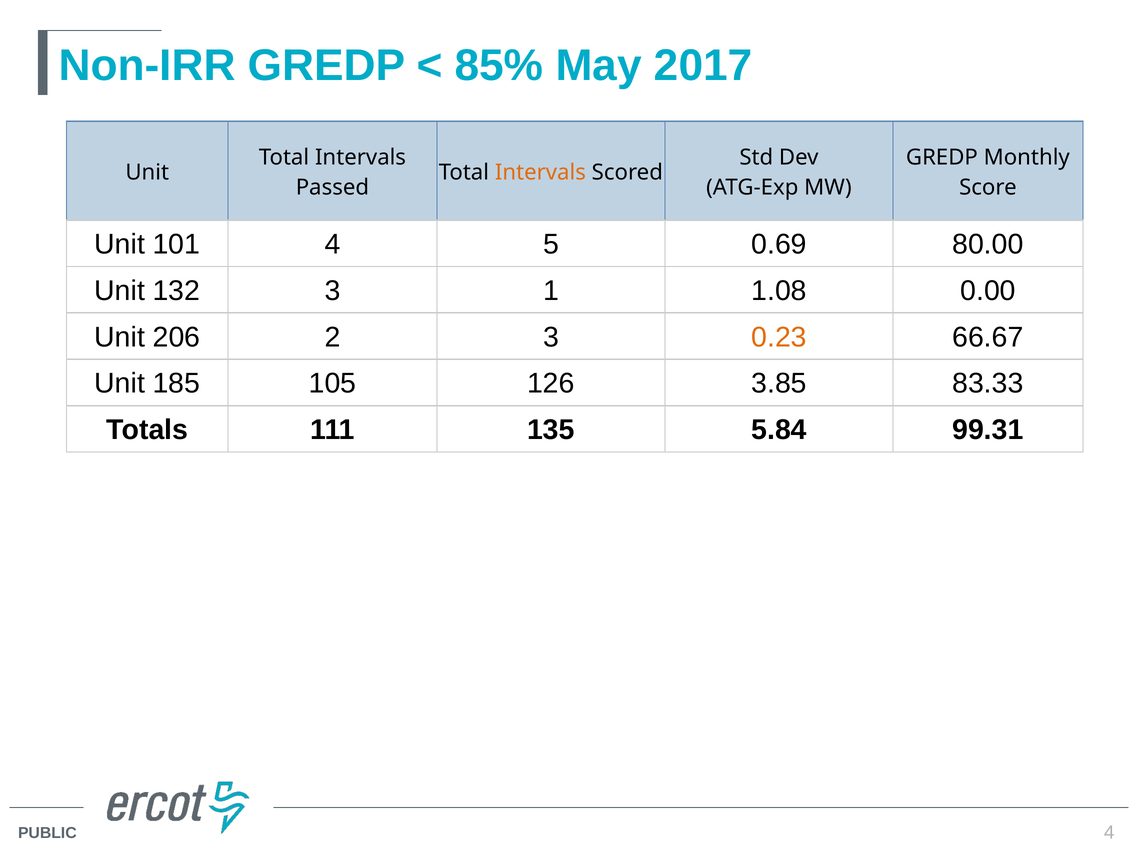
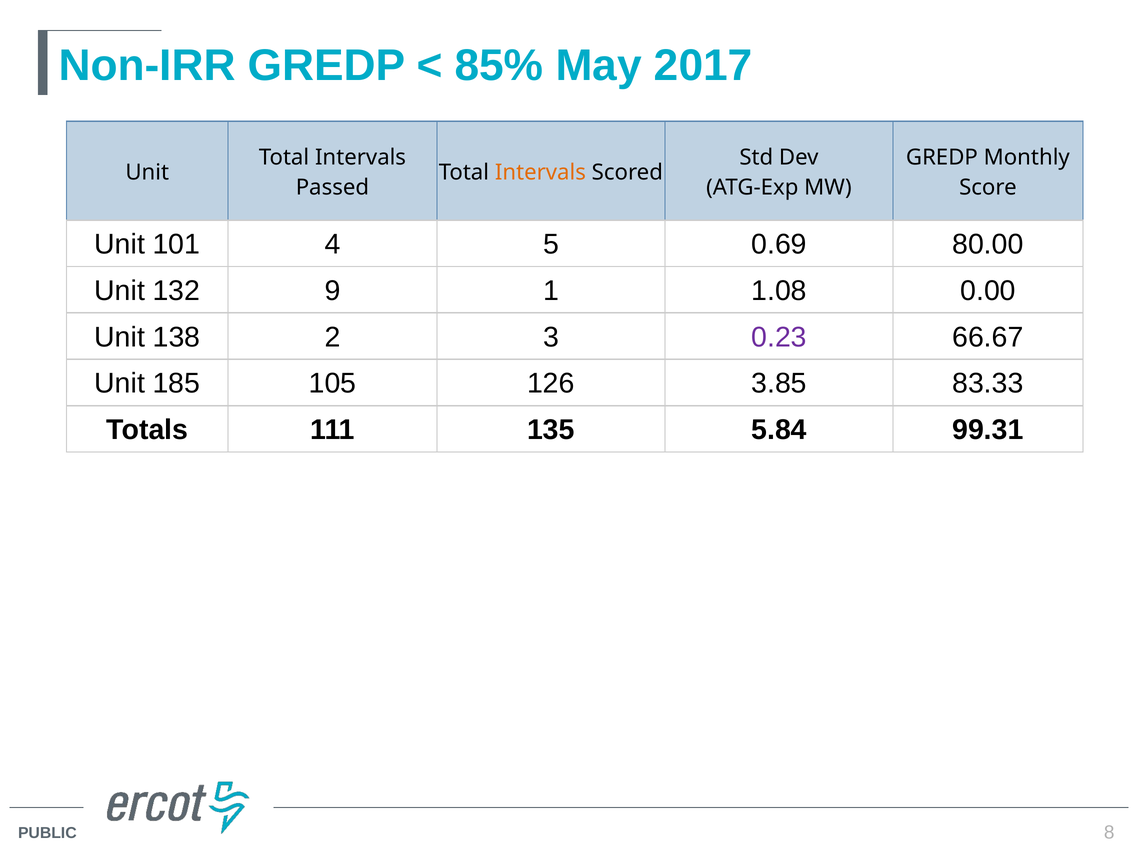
132 3: 3 -> 9 (333, 291)
206: 206 -> 138 (176, 337)
0.23 colour: orange -> purple (779, 337)
4: 4 -> 8 (1109, 833)
